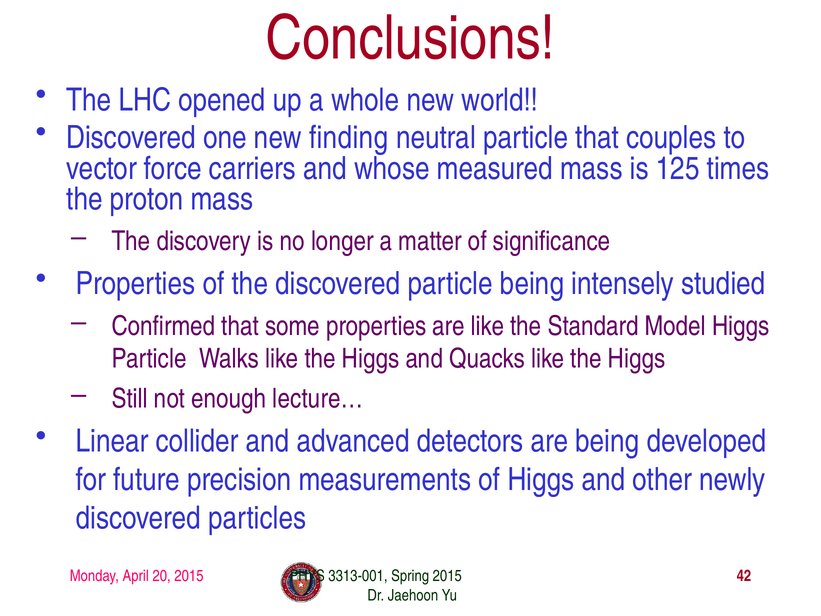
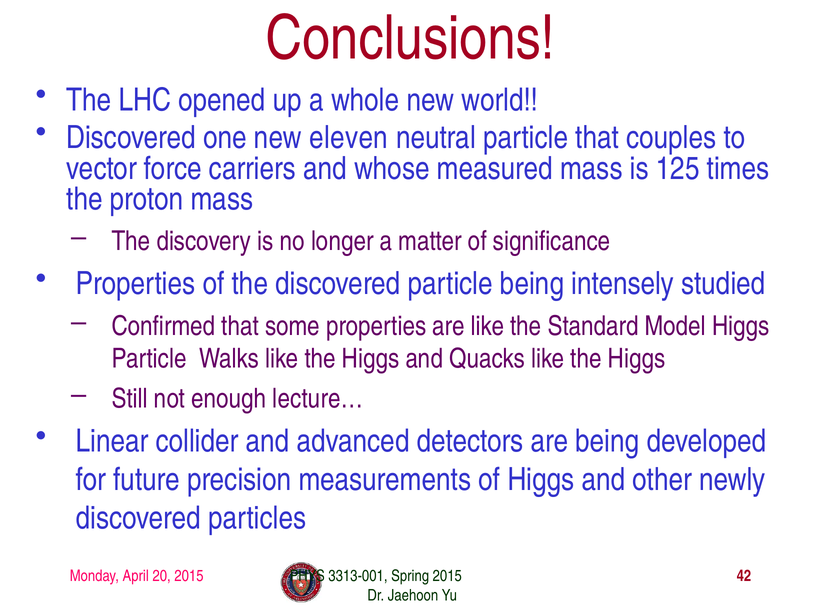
finding: finding -> eleven (349, 138)
